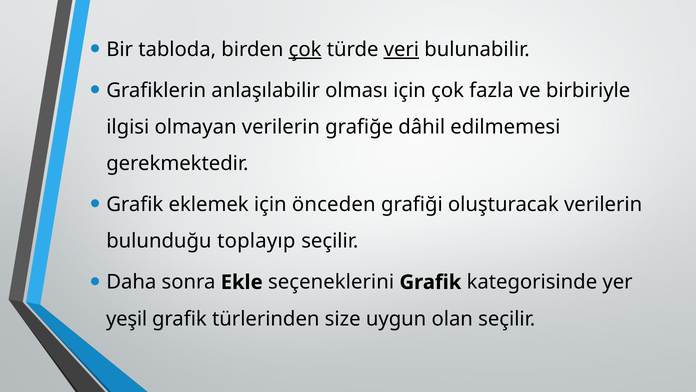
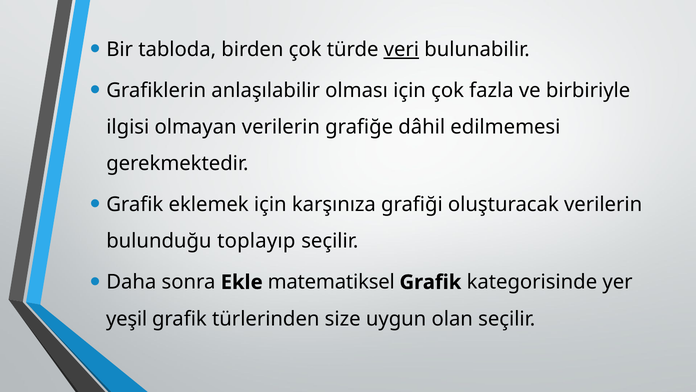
çok underline: present -> none (305, 49)
önceden: önceden -> karşınıza (334, 204)
seçeneklerini: seçeneklerini -> matematiksel (331, 282)
